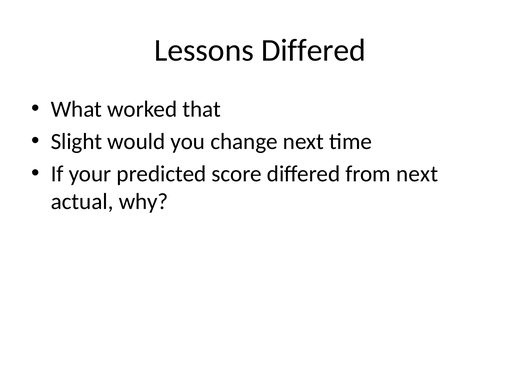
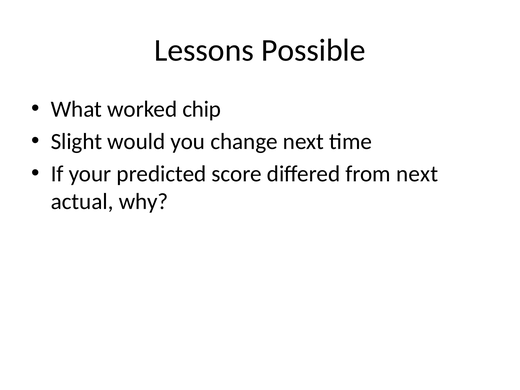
Lessons Differed: Differed -> Possible (313, 50)
that: that -> chip (202, 109)
